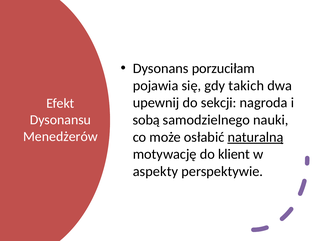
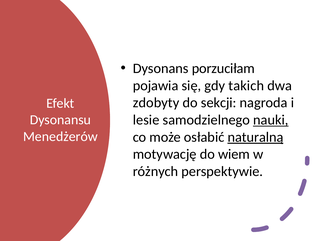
upewnij: upewnij -> zdobyty (156, 103)
sobą: sobą -> lesie (146, 120)
nauki underline: none -> present (271, 120)
klient: klient -> wiem (234, 155)
aspekty: aspekty -> różnych (155, 172)
